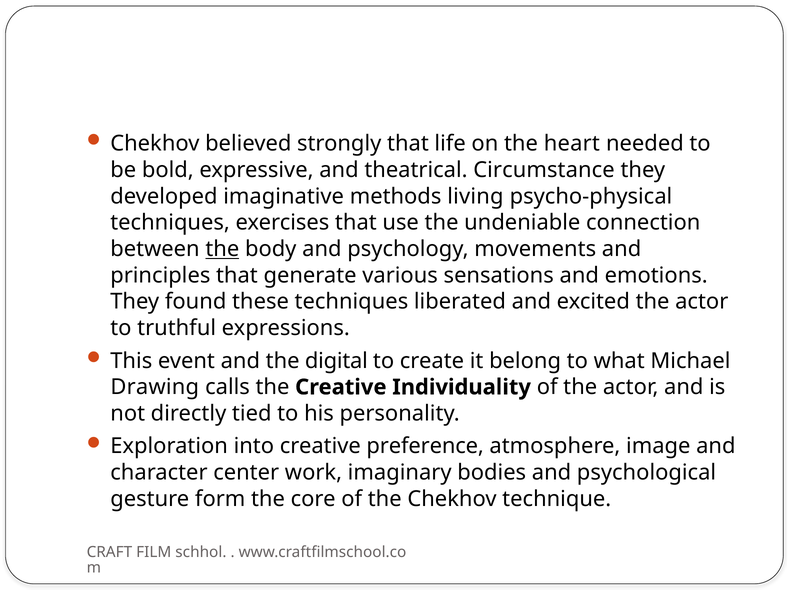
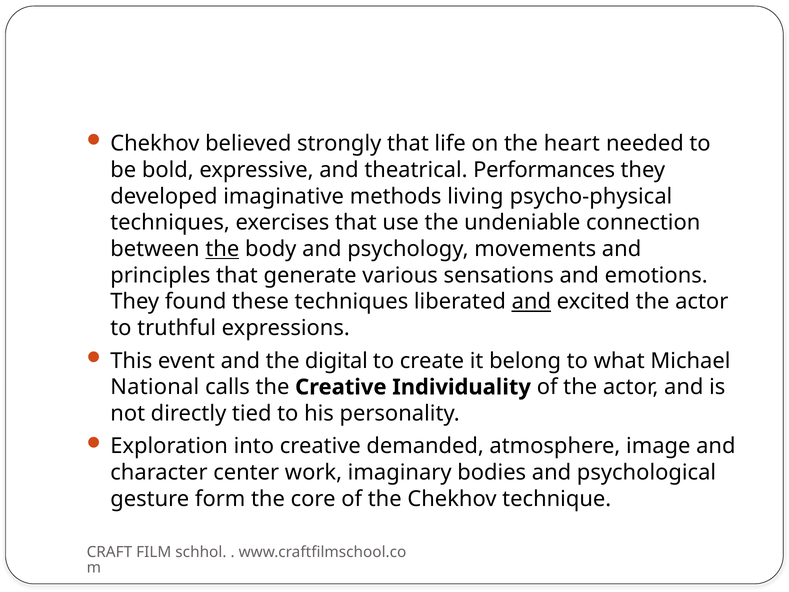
Circumstance: Circumstance -> Performances (544, 170)
and underline: none -> present (531, 302)
Drawing: Drawing -> National (155, 387)
preference: preference -> demanded (425, 446)
